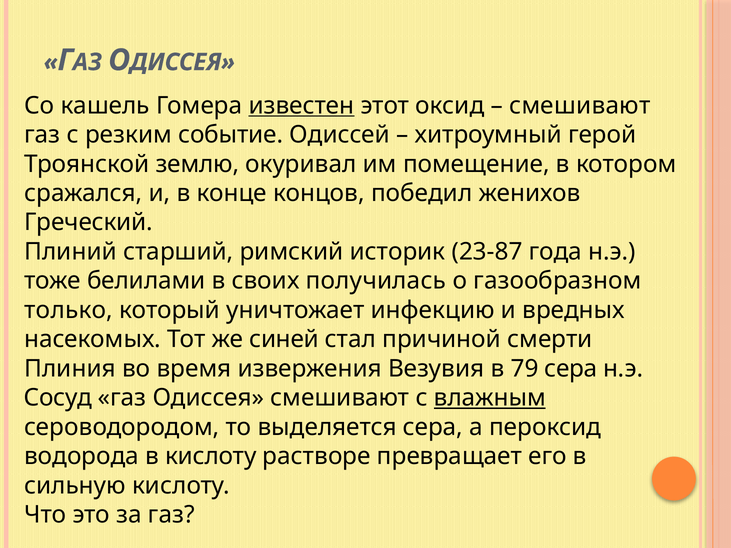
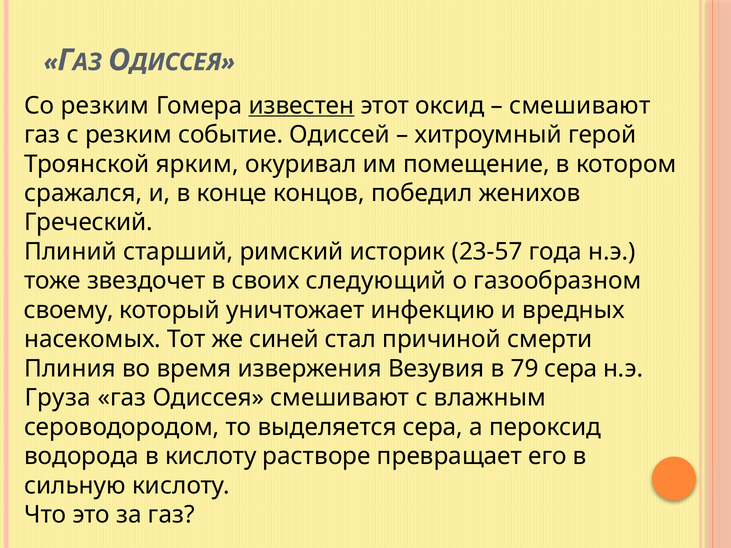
Со кашель: кашель -> резким (105, 106)
землю: землю -> ярким (197, 164)
23-87: 23-87 -> 23-57 (487, 252)
белилами: белилами -> звездочет (146, 281)
получилась: получилась -> следующий (376, 281)
только: только -> своему (69, 310)
Сосуд: Сосуд -> Груза (58, 398)
влажным underline: present -> none (490, 398)
